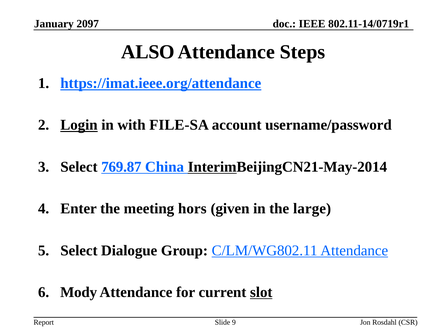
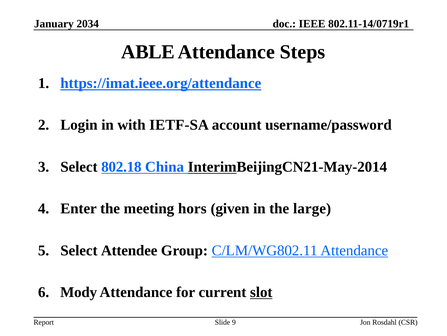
2097: 2097 -> 2034 (88, 24)
ALSO: ALSO -> ABLE (148, 52)
Login underline: present -> none (79, 125)
FILE-SA: FILE-SA -> IETF-SA (179, 125)
769.87: 769.87 -> 802.18 (121, 166)
Dialogue: Dialogue -> Attendee (129, 250)
